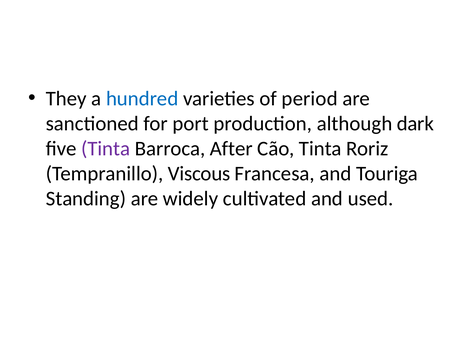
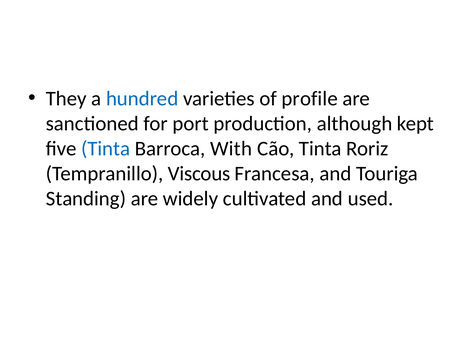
period: period -> profile (310, 99)
dark: dark -> kept (415, 124)
Tinta colour: purple -> blue (106, 149)
After: After -> With (231, 149)
